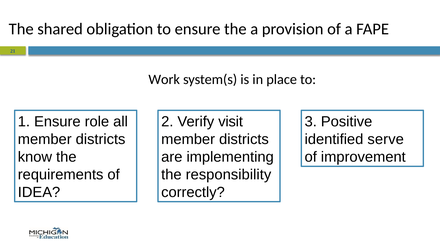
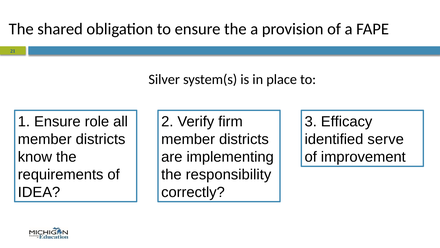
Work: Work -> Silver (164, 79)
visit: visit -> firm (231, 121)
Positive: Positive -> Efficacy (347, 121)
